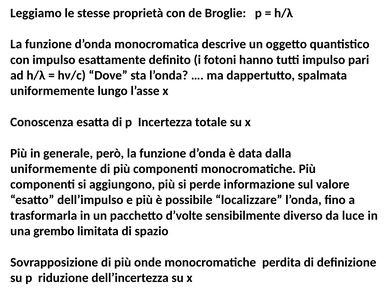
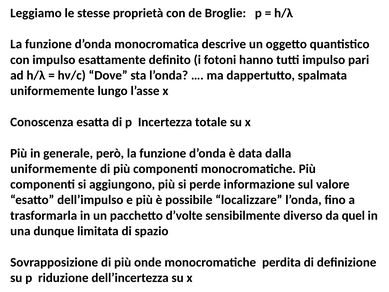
luce: luce -> quel (353, 215)
grembo: grembo -> dunque (54, 231)
